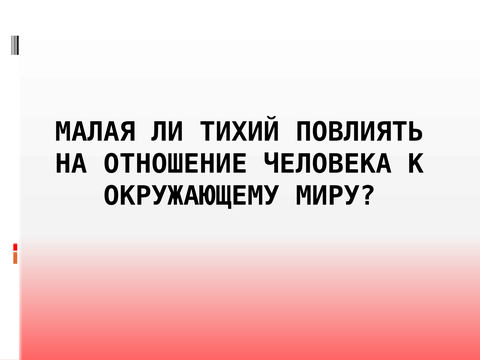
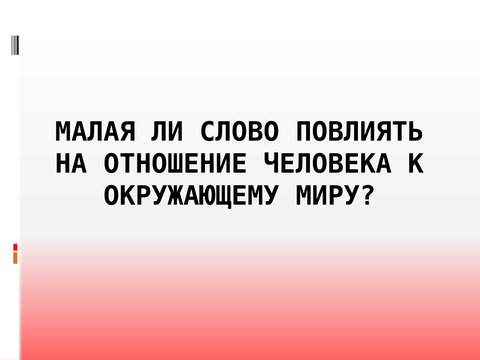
ТИХИЙ: ТИХИЙ -> СЛОВО (240, 132)
